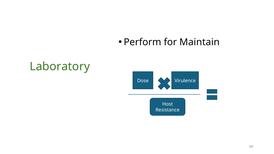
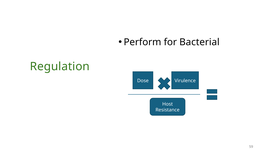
Maintain: Maintain -> Bacterial (199, 42)
Laboratory: Laboratory -> Regulation (60, 67)
